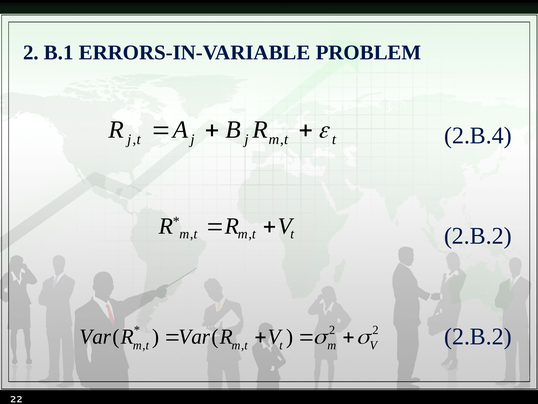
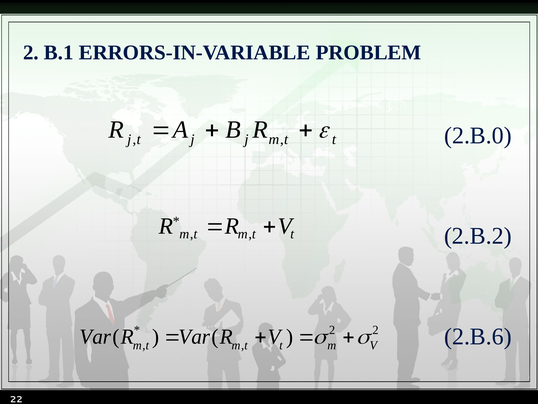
2.B.4: 2.B.4 -> 2.B.0 (478, 135)
2.B.2: 2.B.2 -> 2.B.6 (478, 336)
